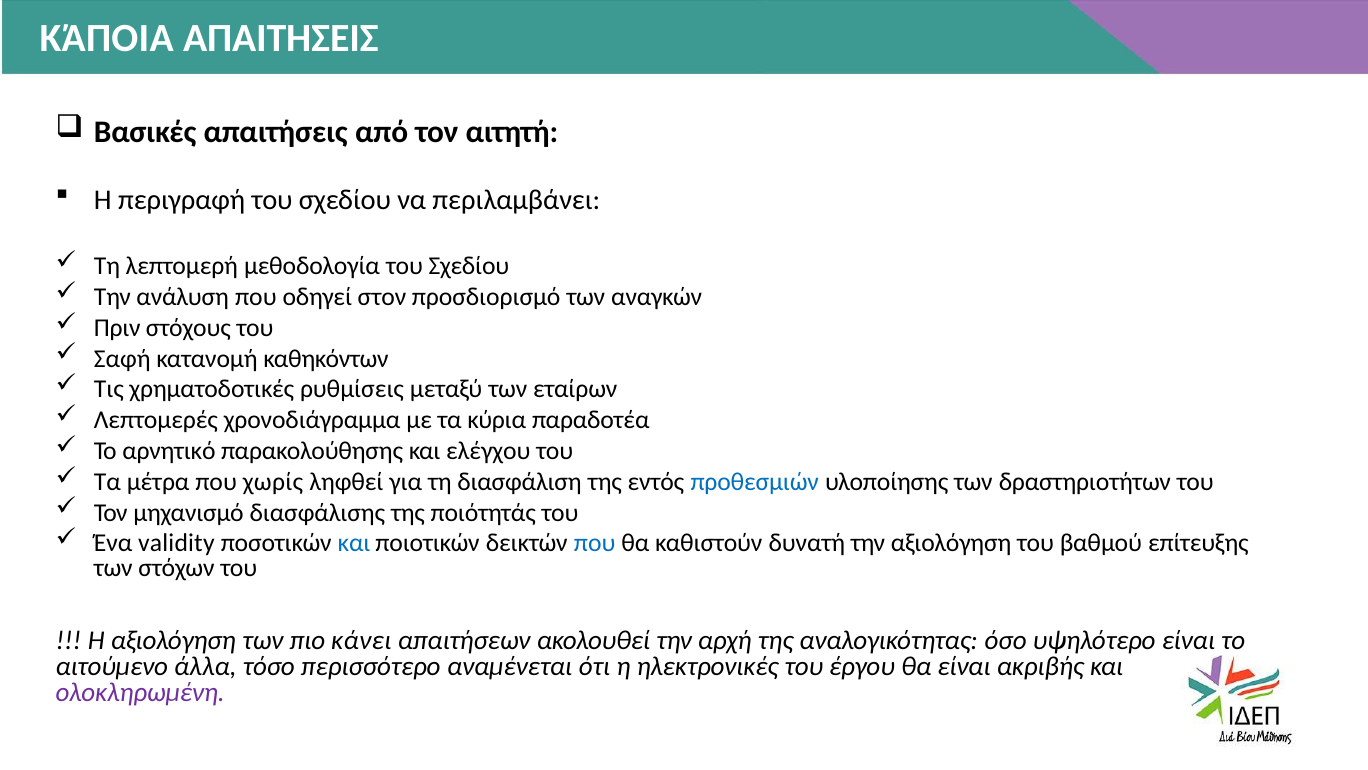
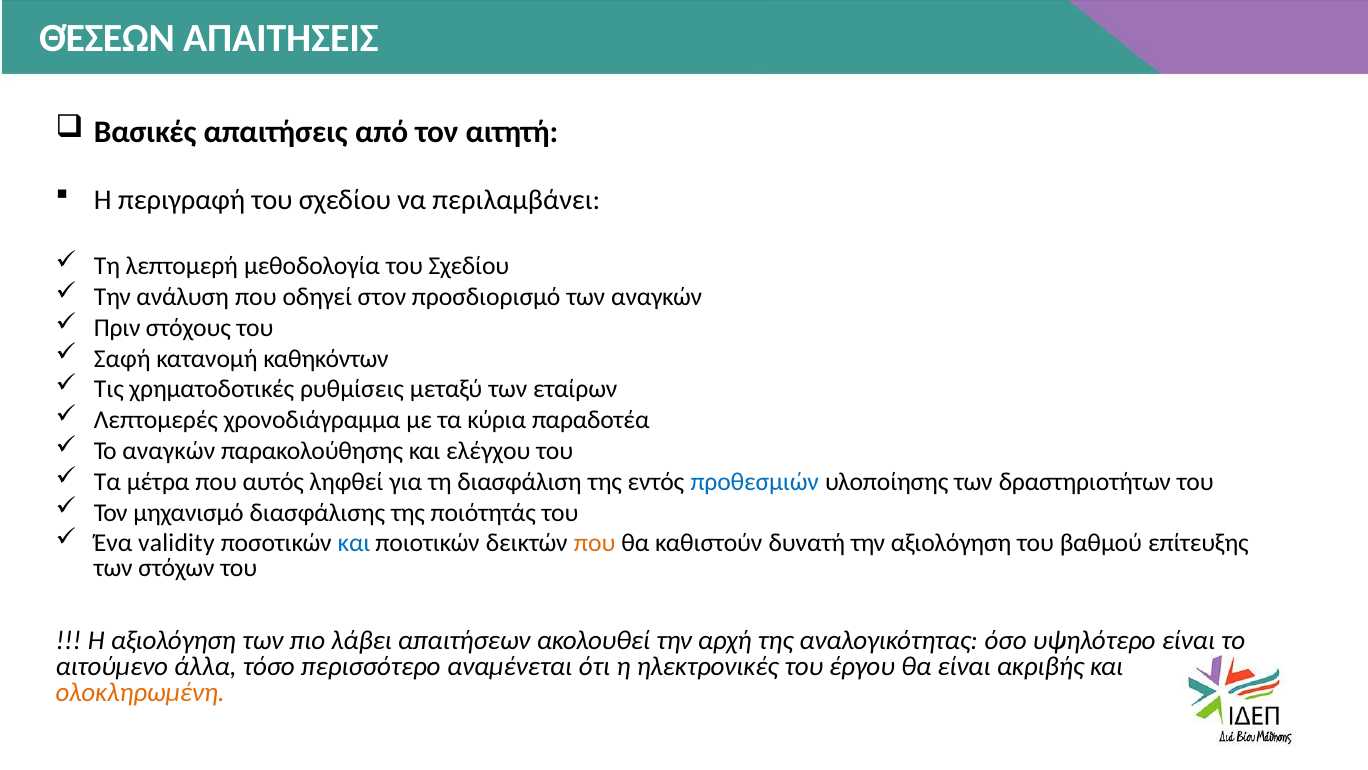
ΚΆΠΟΙΑ: ΚΆΠΟΙΑ -> ΘΈΣΕΩΝ (107, 38)
Το αρνητικό: αρνητικό -> αναγκών (169, 451)
χωρίς: χωρίς -> αυτός (273, 481)
που colour: blue -> orange (595, 543)
κάνει: κάνει -> λάβει (362, 640)
ολοκληρωμένη colour: purple -> orange (140, 692)
